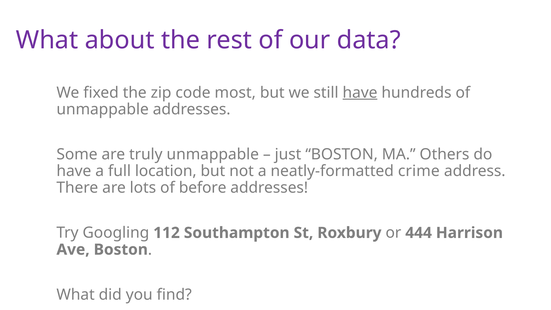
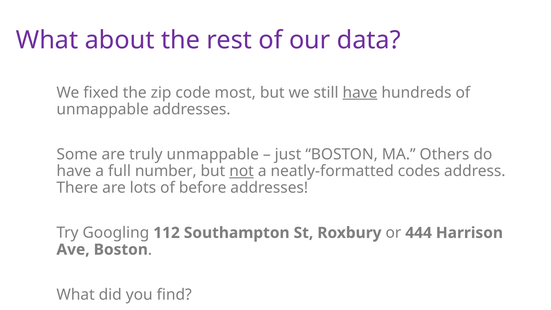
location: location -> number (166, 171)
not underline: none -> present (242, 171)
crime: crime -> codes (419, 171)
